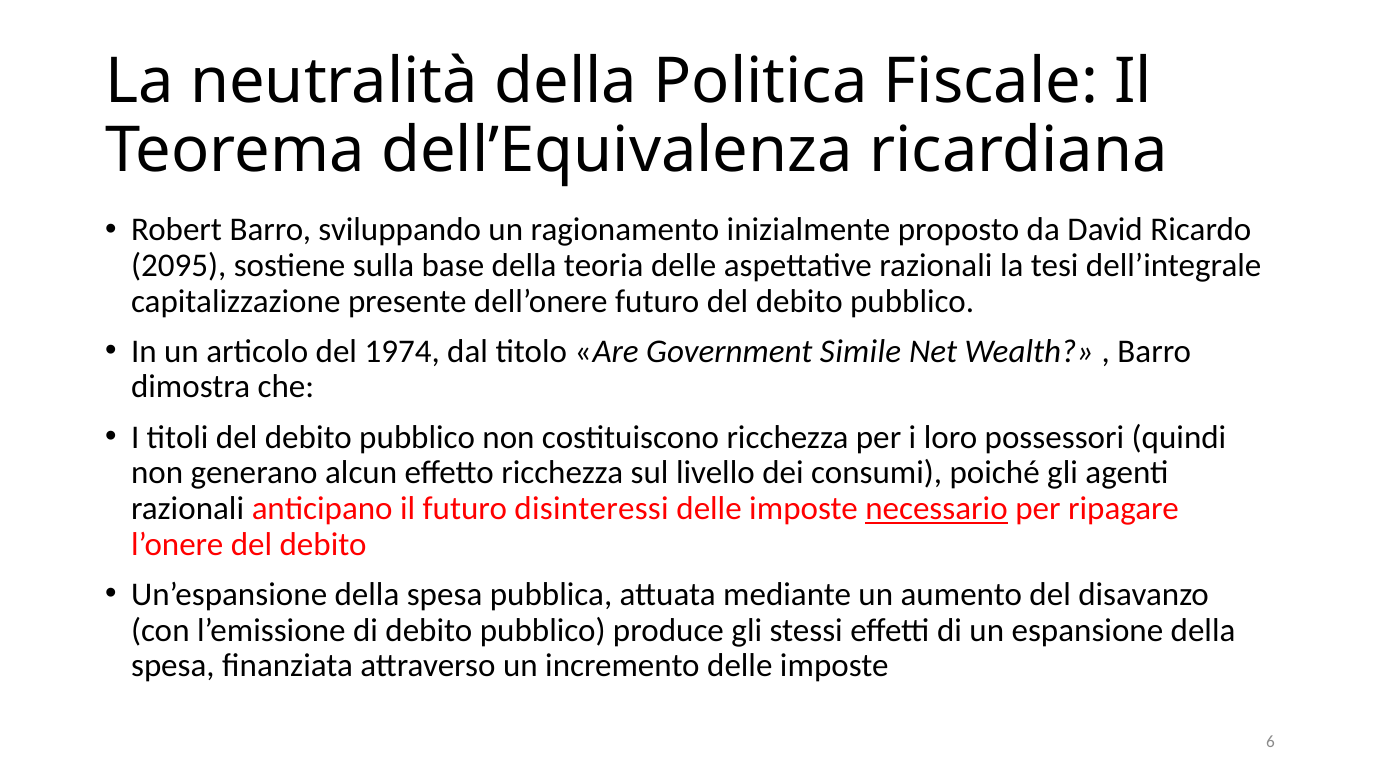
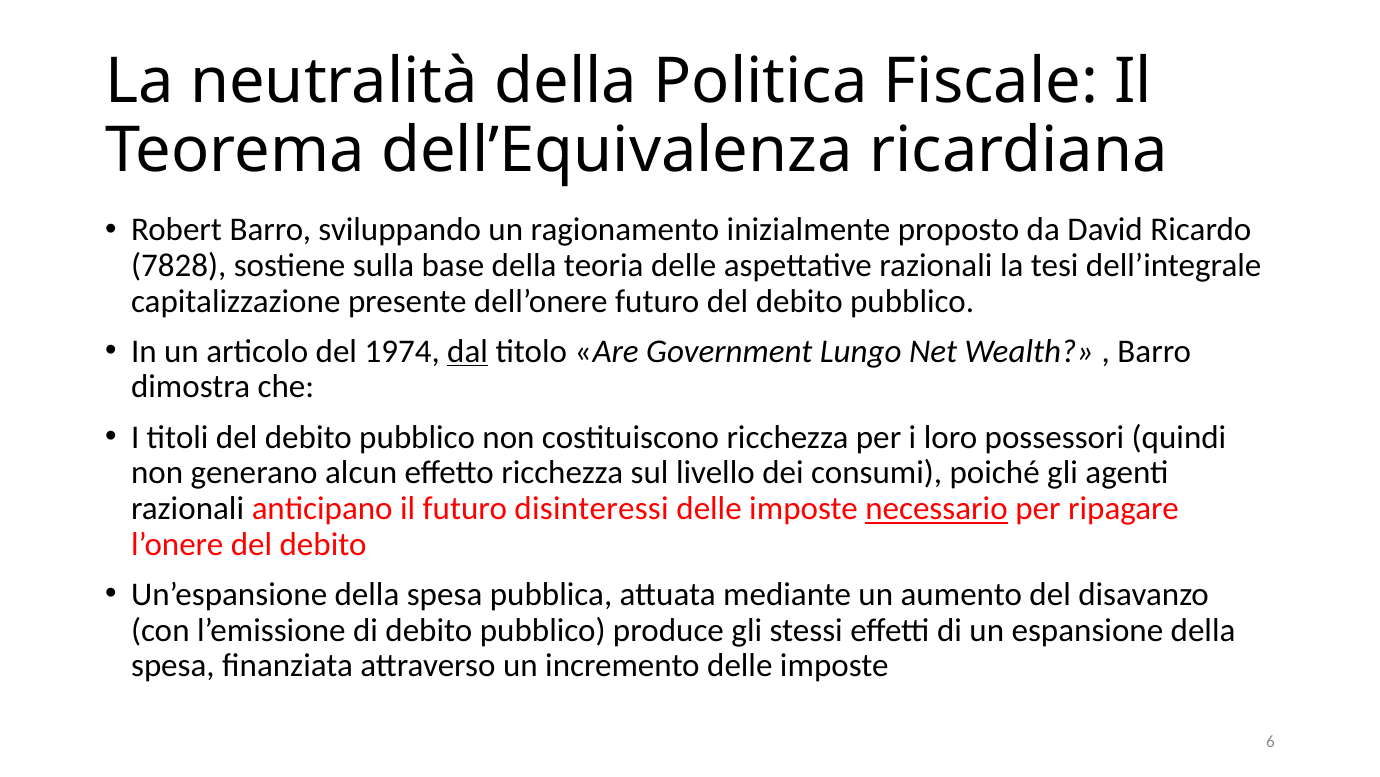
2095: 2095 -> 7828 (179, 265)
dal underline: none -> present (468, 351)
Simile: Simile -> Lungo (861, 351)
